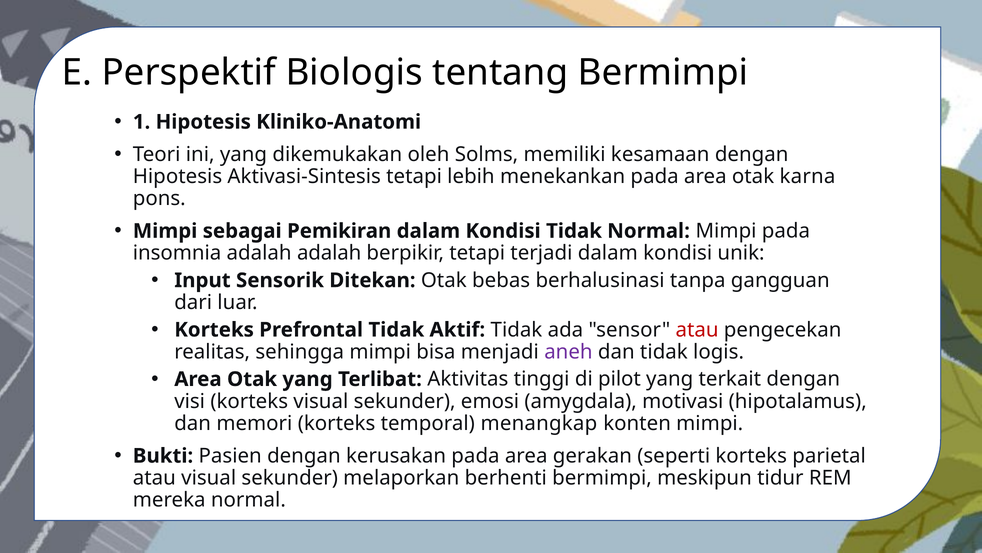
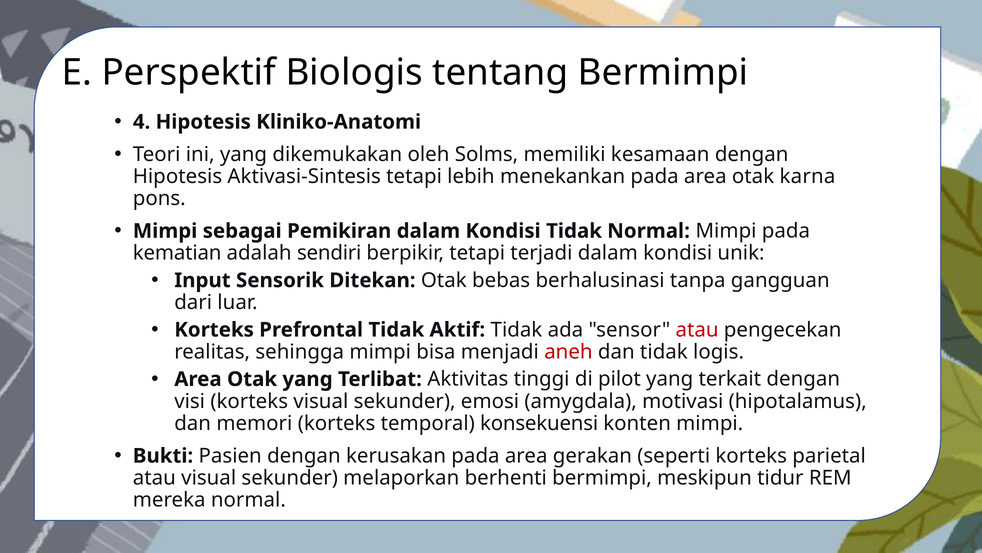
1: 1 -> 4 (142, 122)
insomnia: insomnia -> kematian (177, 253)
adalah adalah: adalah -> sendiri (329, 253)
aneh colour: purple -> red (568, 352)
menangkap: menangkap -> konsekuensi (539, 423)
